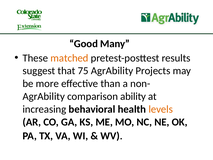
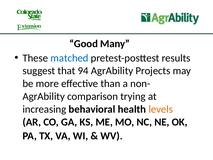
matched colour: orange -> blue (69, 58)
75: 75 -> 94 (83, 71)
ability: ability -> trying (133, 96)
